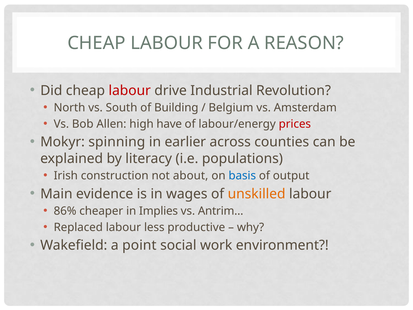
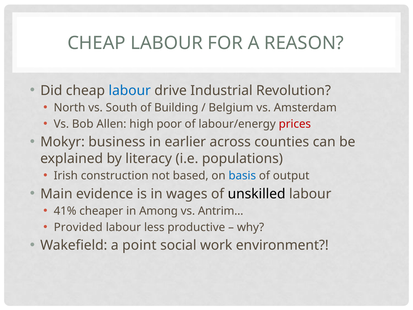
labour colour: red -> blue (130, 90)
have: have -> poor (169, 124)
spinning: spinning -> business (117, 142)
about: about -> based (191, 176)
unskilled colour: orange -> black (257, 194)
86%: 86% -> 41% (65, 211)
Implies: Implies -> Among (159, 211)
Replaced: Replaced -> Provided (78, 227)
